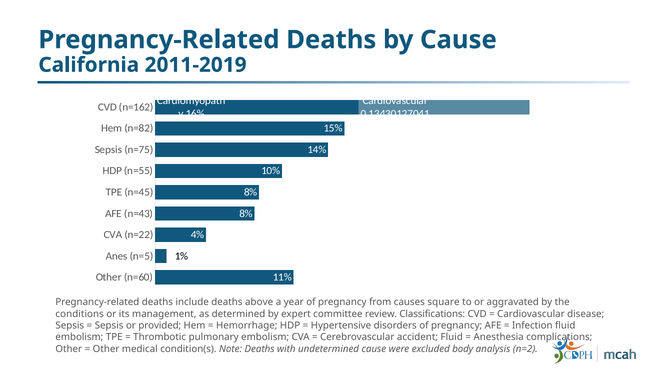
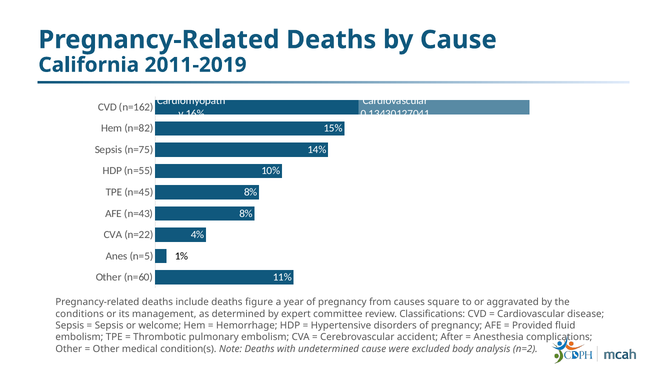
above: above -> figure (259, 302)
provided: provided -> welcome (160, 326)
Infection: Infection -> Provided (532, 326)
accident Fluid: Fluid -> After (452, 337)
